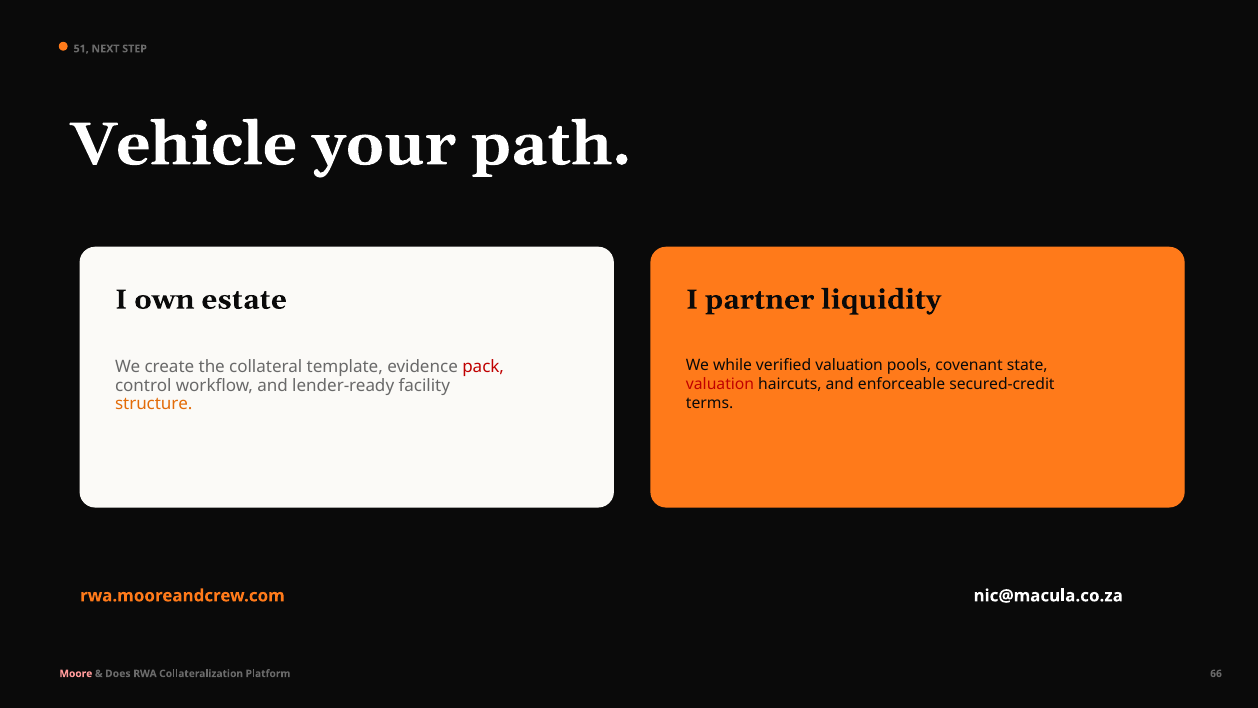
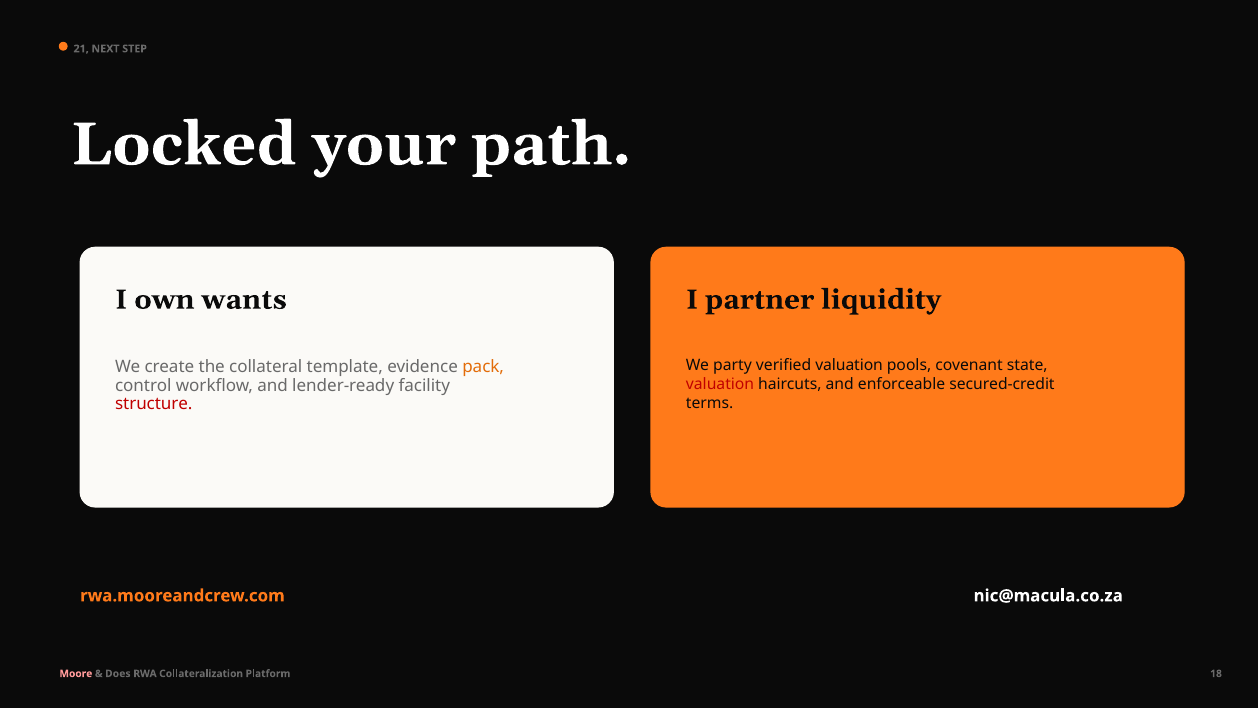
51: 51 -> 21 (81, 49)
Vehicle: Vehicle -> Locked (184, 144)
estate: estate -> wants (244, 299)
while: while -> party (732, 365)
pack colour: red -> orange (483, 367)
structure colour: orange -> red (154, 404)
66: 66 -> 18 (1216, 673)
